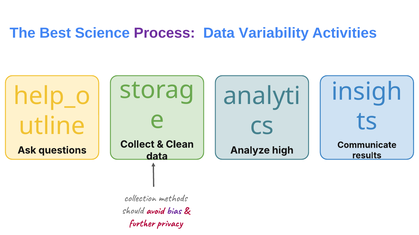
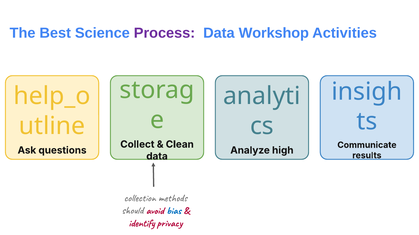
Variability: Variability -> Workshop (274, 33)
bias colour: purple -> blue (174, 211)
further: further -> identify (142, 224)
